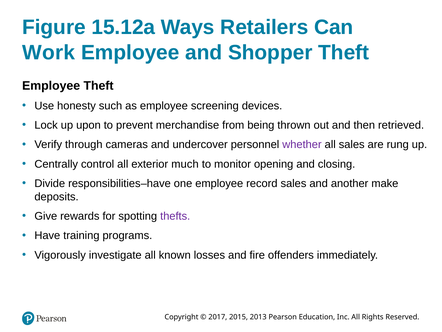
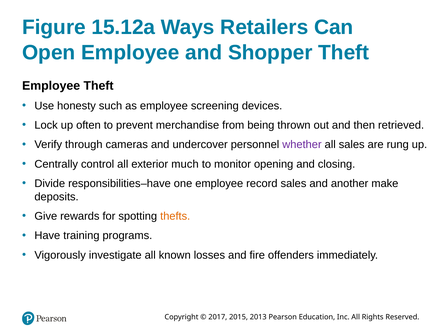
Work: Work -> Open (49, 52)
upon: upon -> often (88, 125)
thefts colour: purple -> orange (175, 216)
